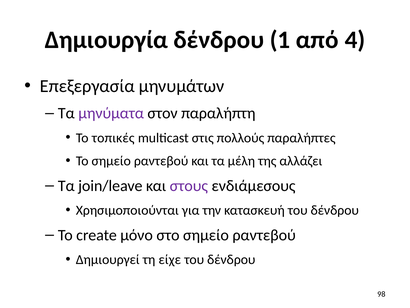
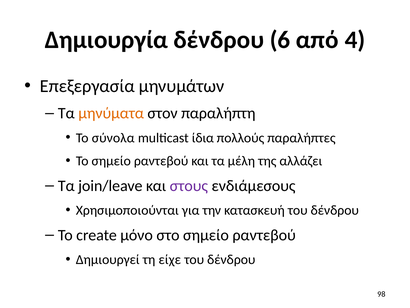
1: 1 -> 6 (280, 40)
μηνύματα colour: purple -> orange (111, 113)
τοπικές: τοπικές -> σύνολα (113, 138)
στις: στις -> ίδια (203, 138)
